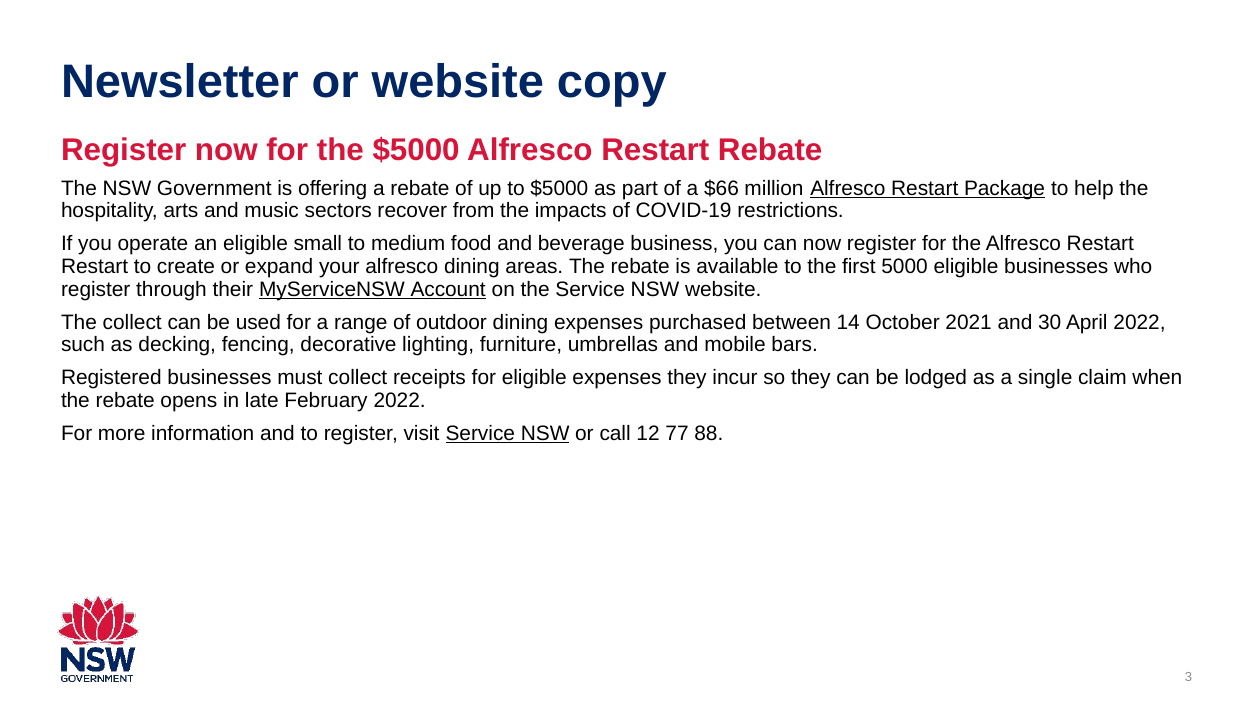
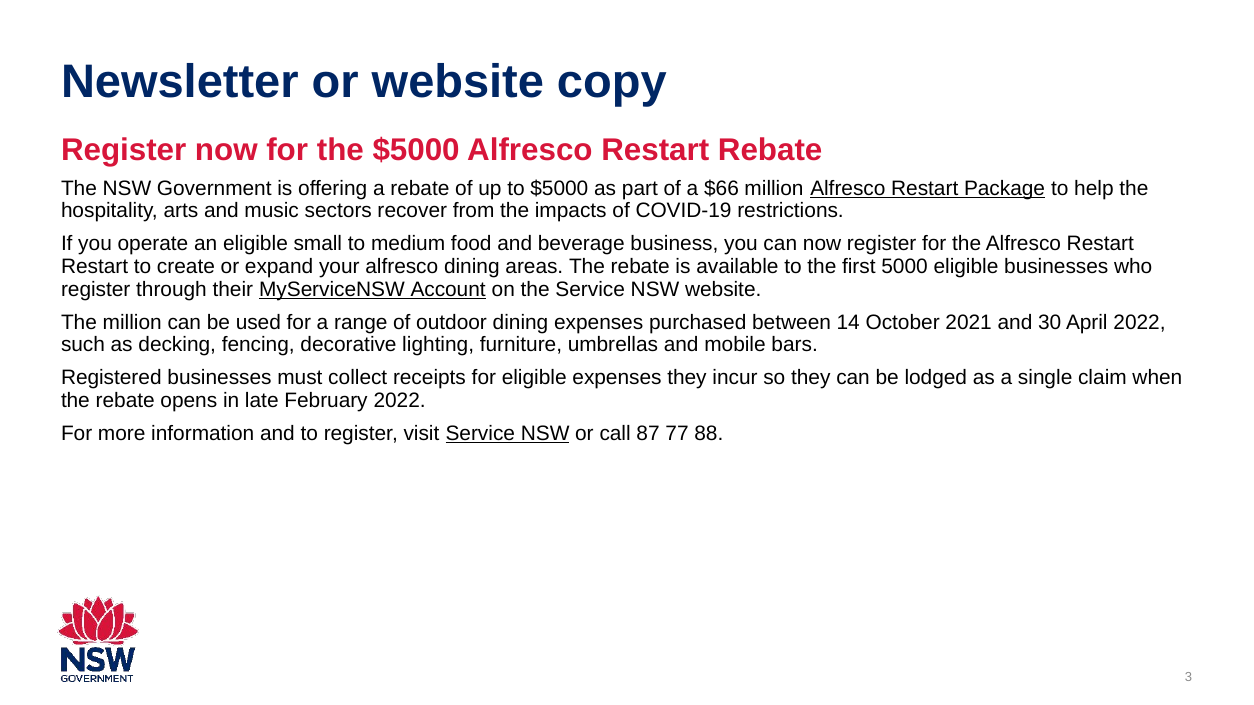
The collect: collect -> million (132, 322)
12: 12 -> 87 (648, 433)
